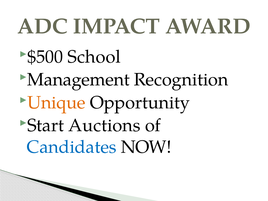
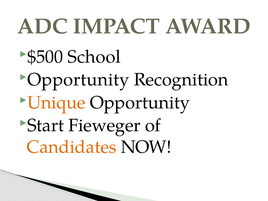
Management: Management -> Opportunity (78, 80)
Auctions: Auctions -> Fieweger (104, 125)
Candidates colour: blue -> orange (72, 147)
